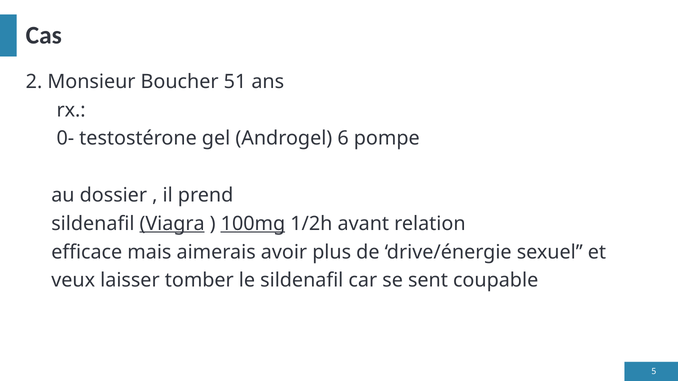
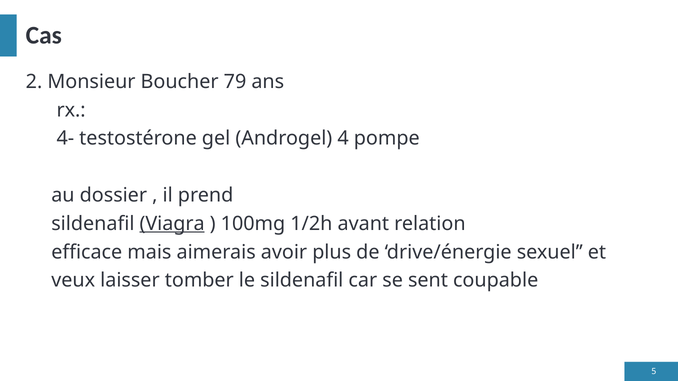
51: 51 -> 79 (235, 82)
0-: 0- -> 4- (65, 139)
6: 6 -> 4 (343, 139)
100mg underline: present -> none (253, 224)
